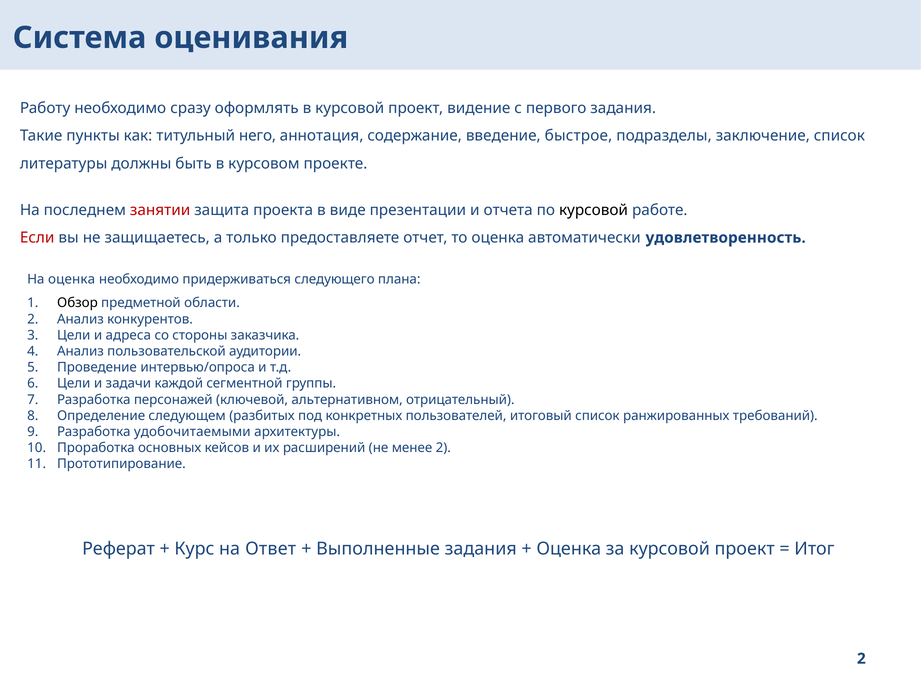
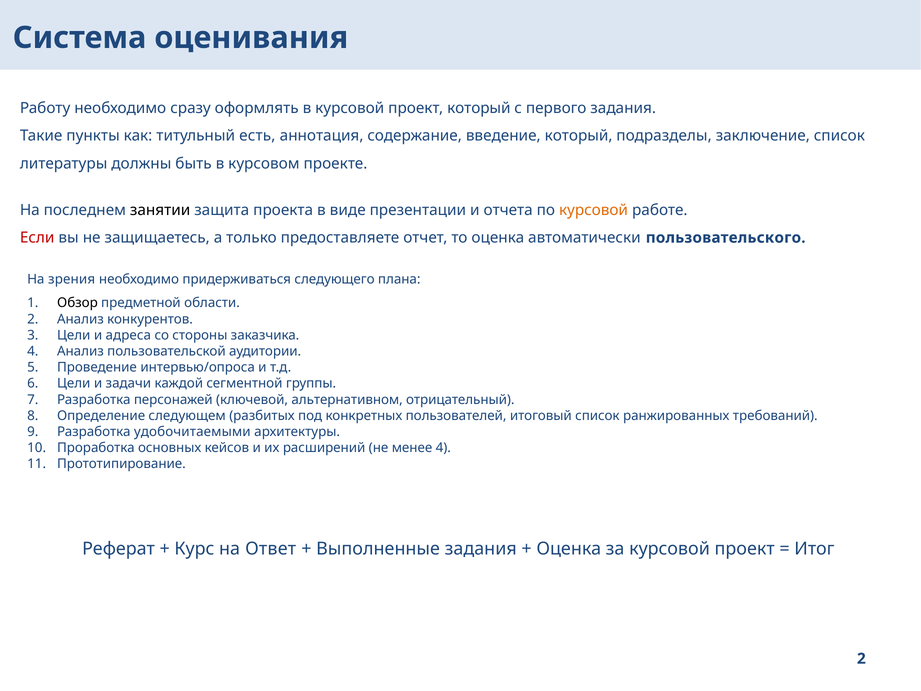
проект видение: видение -> который (479, 108)
него: него -> есть (257, 136)
введение быстрое: быстрое -> который (579, 136)
занятии colour: red -> black (160, 210)
курсовой colour: black -> orange (594, 210)
удовлетворенность: удовлетворенность -> пользовательского (726, 238)
На оценка: оценка -> зрения (72, 279)
менее 2: 2 -> 4 (443, 448)
